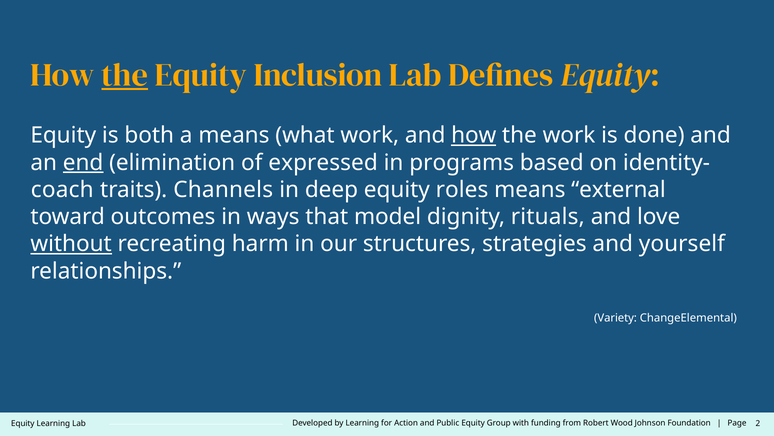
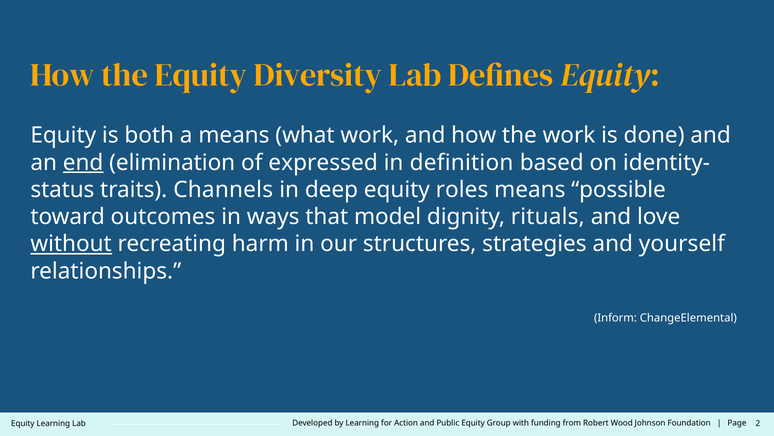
the underline: present -> none (125, 75)
Inclusion: Inclusion -> Diversity (318, 75)
how underline: present -> none (474, 135)
programs: programs -> definition (462, 162)
coach: coach -> status (62, 189)
external: external -> possible (618, 189)
Variety: Variety -> Inform (615, 317)
